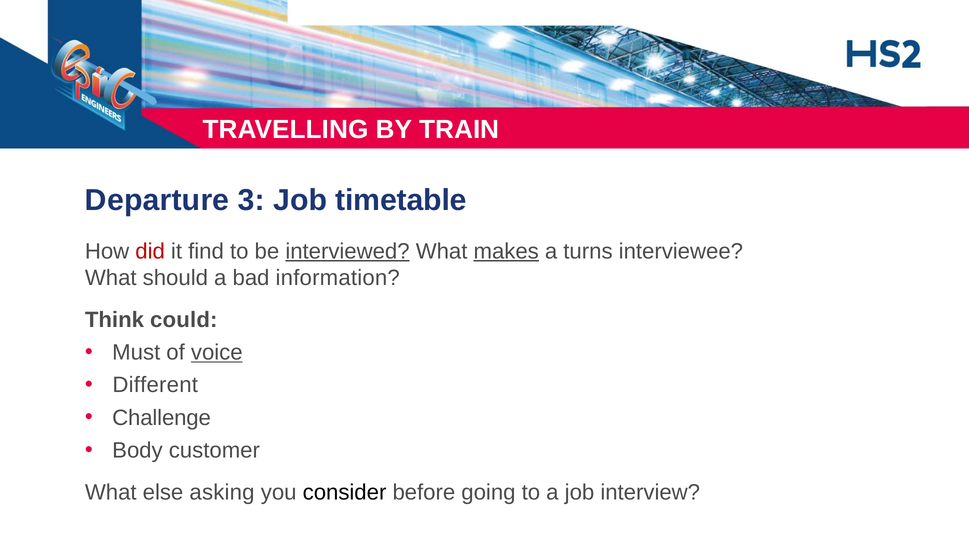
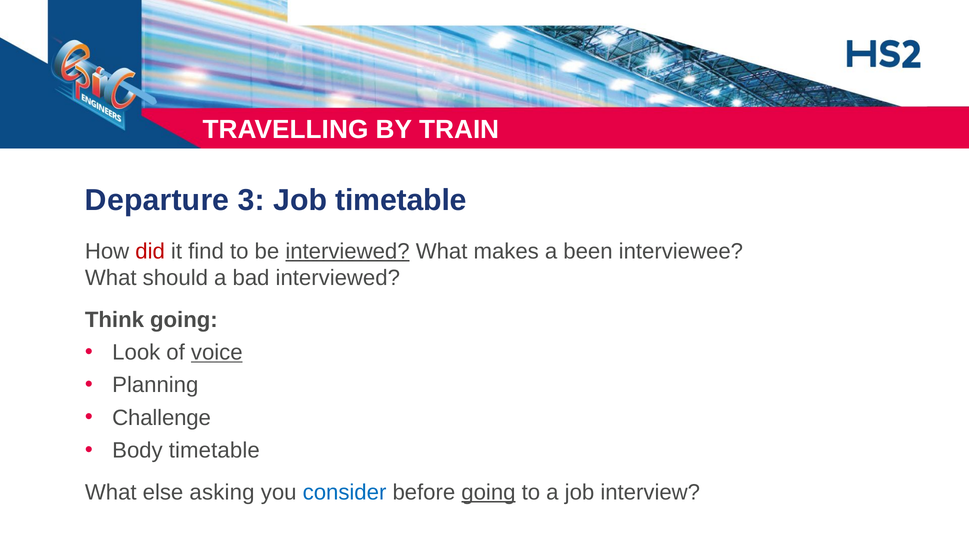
makes underline: present -> none (506, 251)
turns: turns -> been (588, 251)
bad information: information -> interviewed (338, 278)
Think could: could -> going (184, 320)
Must: Must -> Look (136, 352)
Different: Different -> Planning (155, 385)
Body customer: customer -> timetable (214, 451)
consider colour: black -> blue (345, 492)
going underline: none -> present (488, 492)
